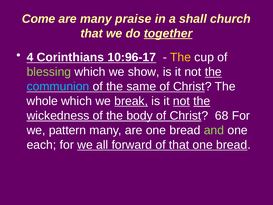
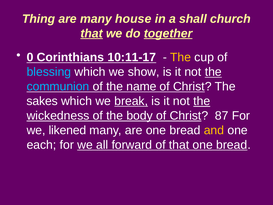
Come: Come -> Thing (39, 19)
praise: praise -> house (133, 19)
that underline: none -> present (92, 33)
4: 4 -> 0 (30, 57)
10:96-17: 10:96-17 -> 10:11-17 (132, 57)
blessing colour: light green -> light blue (49, 72)
same: same -> name (141, 86)
whole: whole -> sakes (42, 101)
not underline: present -> none (181, 101)
68: 68 -> 87 (222, 116)
pattern: pattern -> likened (67, 130)
and colour: light green -> yellow (214, 130)
